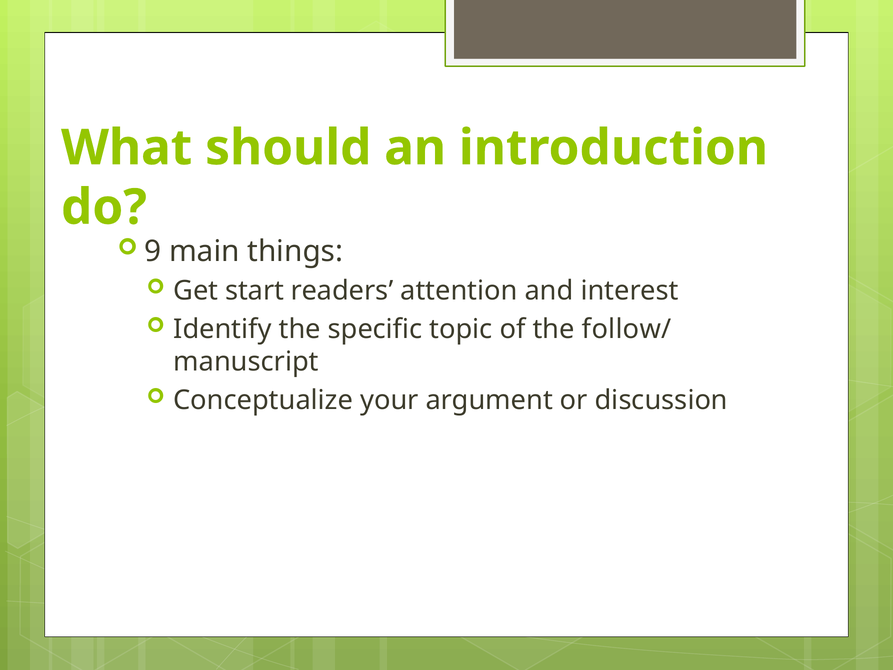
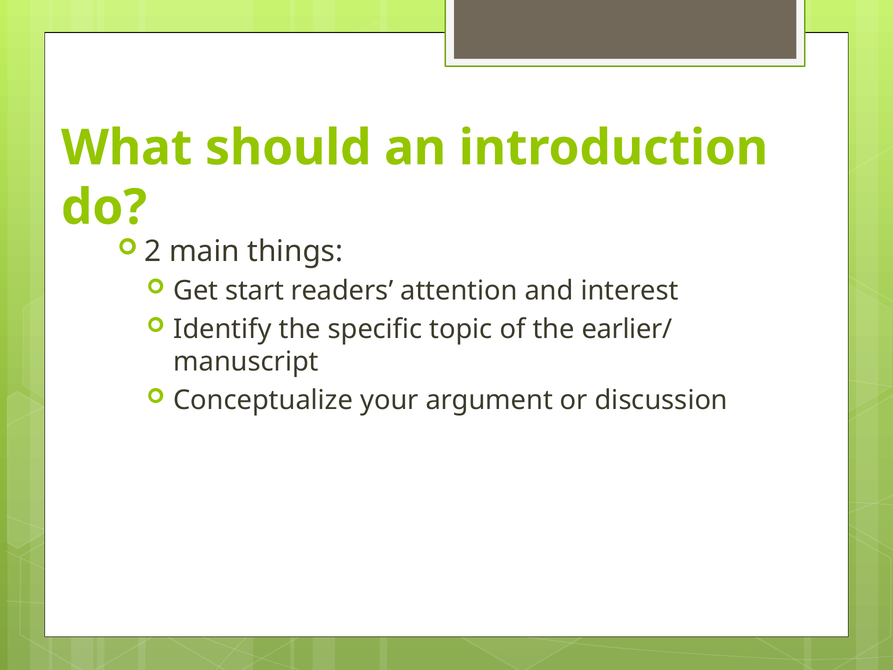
9: 9 -> 2 (153, 251)
follow/: follow/ -> earlier/ (627, 329)
